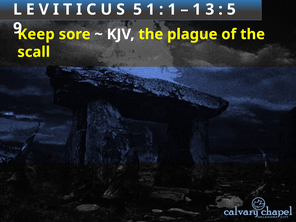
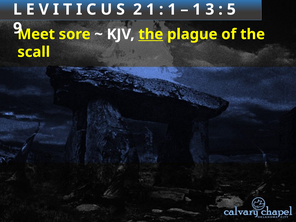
S 5: 5 -> 2 (137, 9)
Keep: Keep -> Meet (36, 34)
the underline: none -> present (151, 34)
